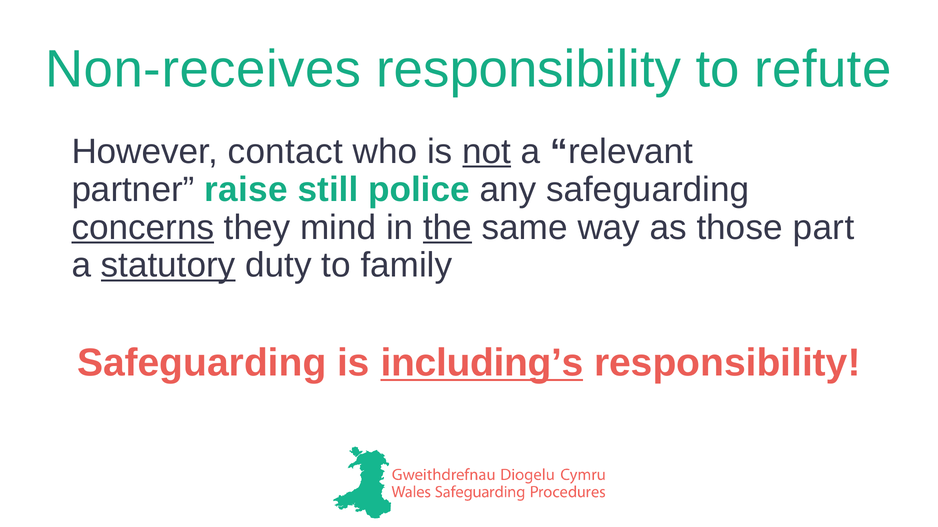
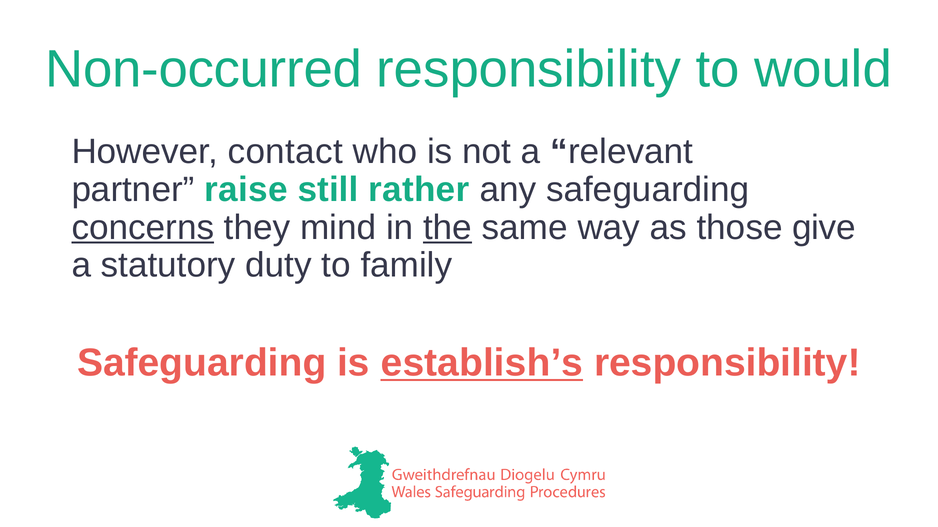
Non-receives: Non-receives -> Non-occurred (204, 70)
refute: refute -> would (823, 70)
not underline: present -> none (487, 152)
police: police -> rather (419, 190)
part: part -> give (824, 228)
statutory underline: present -> none (168, 266)
including’s: including’s -> establish’s (482, 363)
